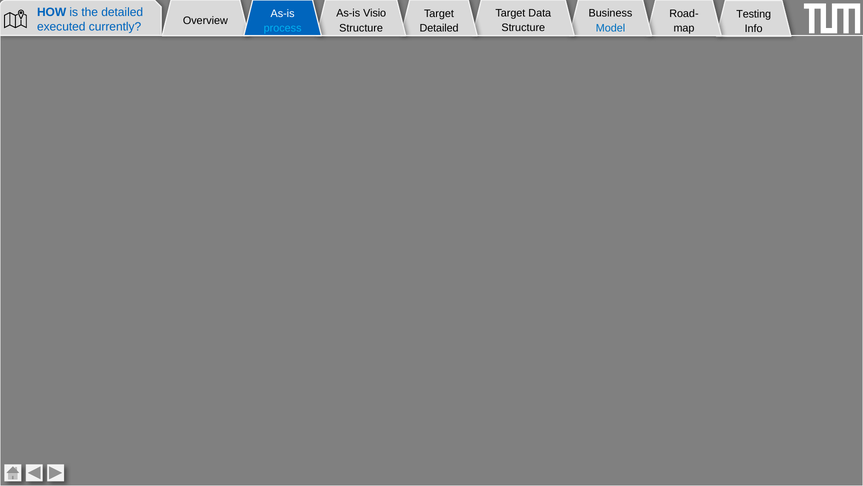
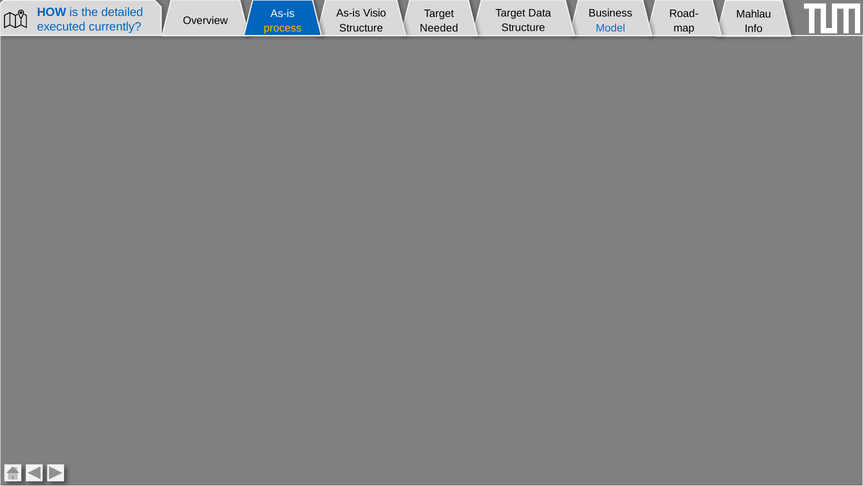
Testing: Testing -> Mahlau (754, 14)
process colour: light blue -> yellow (283, 28)
Detailed: Detailed -> Needed (439, 28)
